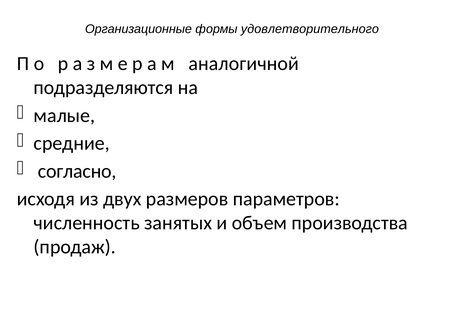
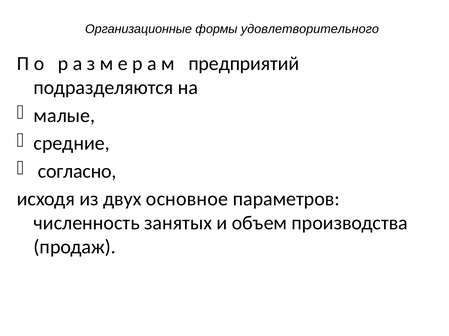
аналогичной: аналогичной -> предприятий (244, 64)
размеров: размеров -> основное (187, 200)
